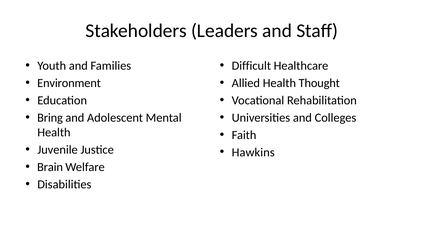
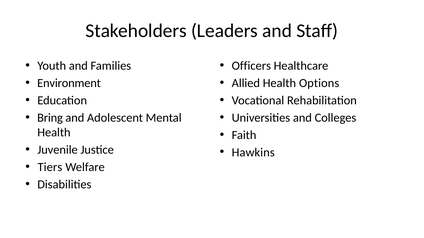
Difficult: Difficult -> Officers (251, 66)
Thought: Thought -> Options (319, 83)
Brain: Brain -> Tiers (50, 167)
